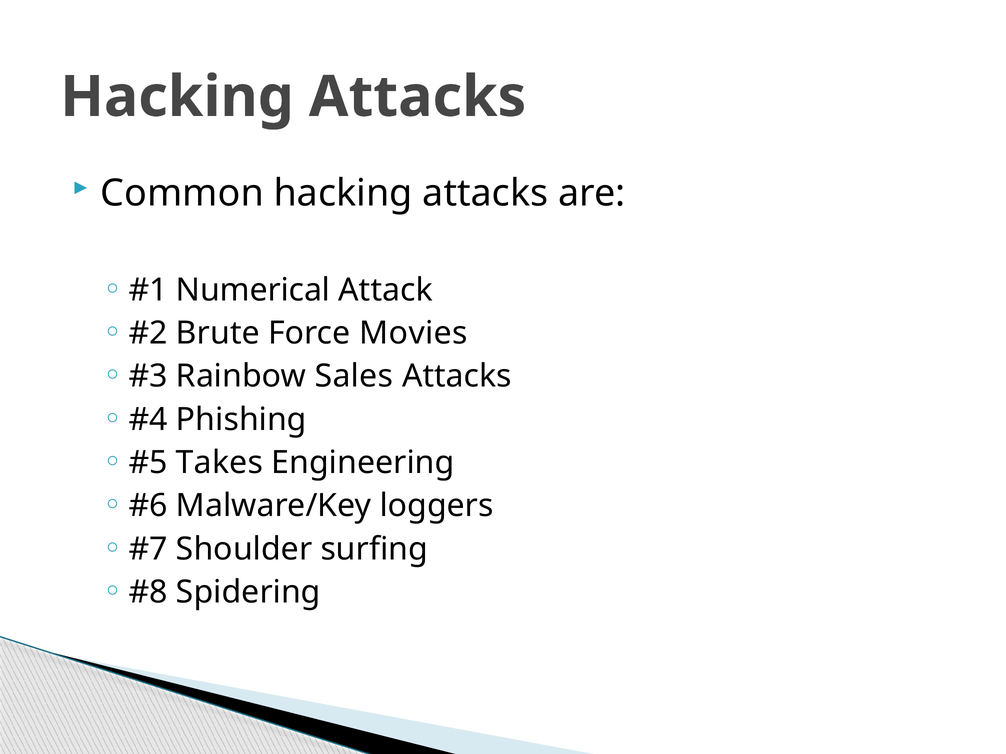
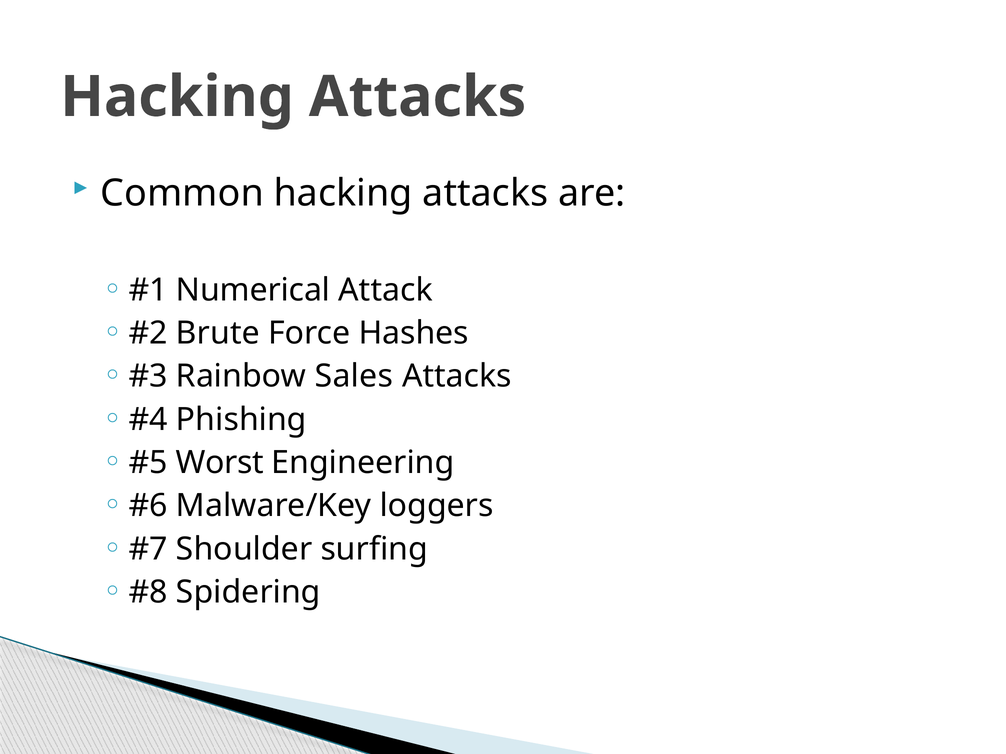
Movies: Movies -> Hashes (414, 333)
Takes: Takes -> Worst (220, 463)
